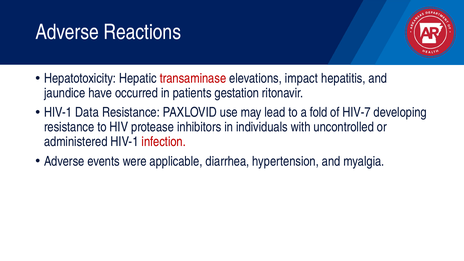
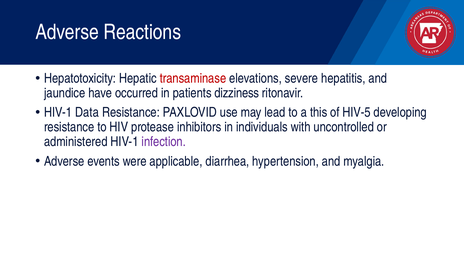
impact: impact -> severe (302, 78)
gestation: gestation -> dizziness (237, 93)
fold: fold -> this (319, 113)
HIV-7: HIV-7 -> HIV-5 (357, 113)
infection colour: red -> purple (164, 142)
